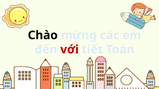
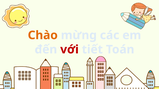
Chào colour: black -> orange (43, 35)
